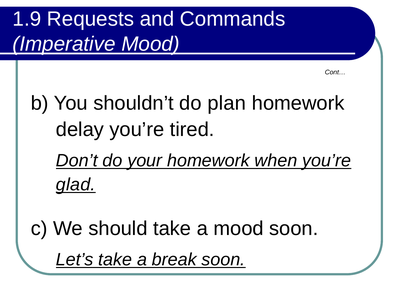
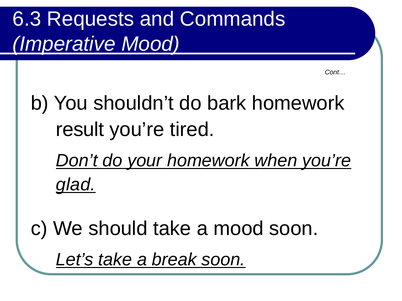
1.9: 1.9 -> 6.3 (27, 19)
plan: plan -> bark (227, 103)
delay: delay -> result (80, 130)
